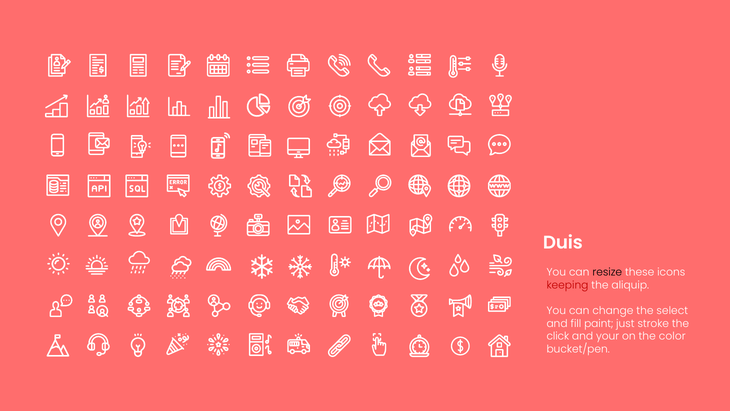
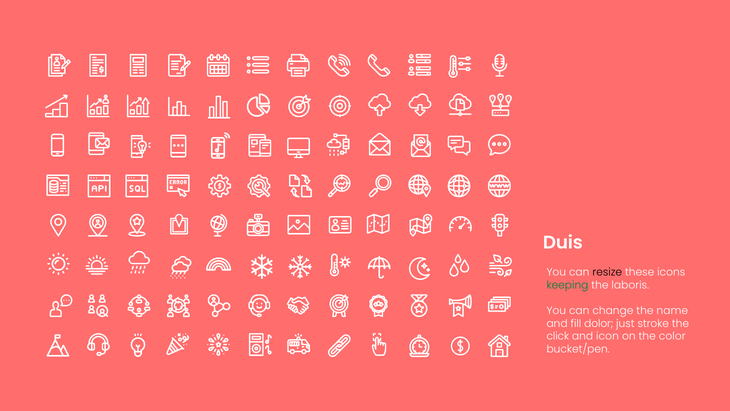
keeping colour: red -> green (567, 285)
aliquip: aliquip -> laboris (630, 285)
select: select -> name (672, 311)
paint: paint -> dolor (599, 323)
your: your -> icon (607, 336)
